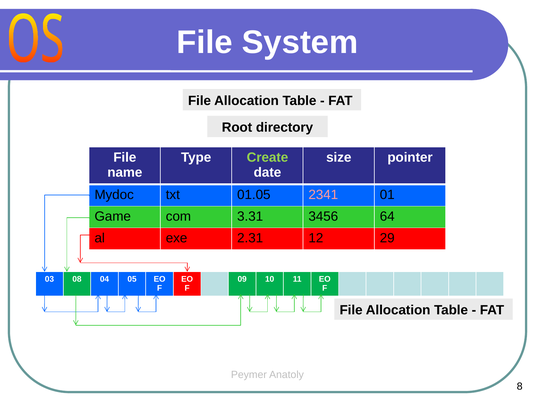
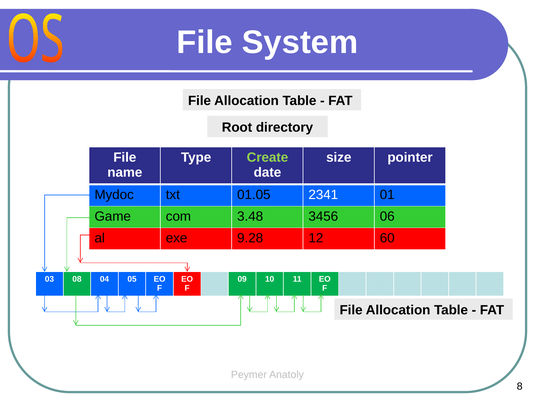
2341 colour: pink -> white (323, 195)
3.31: 3.31 -> 3.48 (250, 217)
64: 64 -> 06 (387, 217)
2.31: 2.31 -> 9.28 (250, 238)
29: 29 -> 60 (387, 238)
